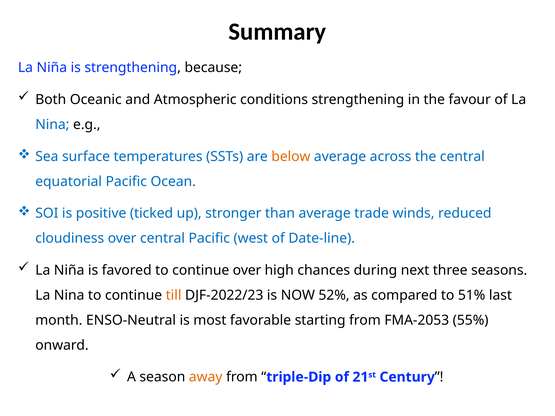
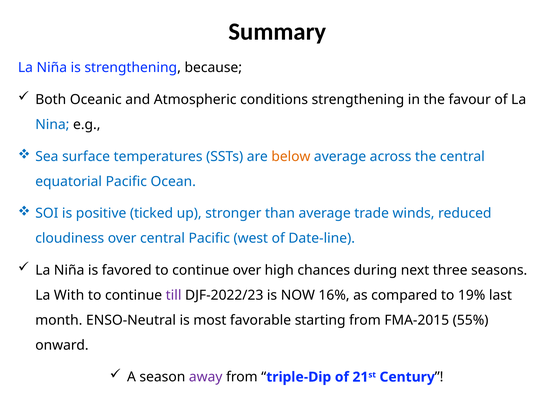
Nina: Nina -> With (69, 295)
till colour: orange -> purple (174, 295)
52%: 52% -> 16% (334, 295)
51%: 51% -> 19% (472, 295)
FMA-2053: FMA-2053 -> FMA-2015 (417, 320)
away colour: orange -> purple (206, 377)
